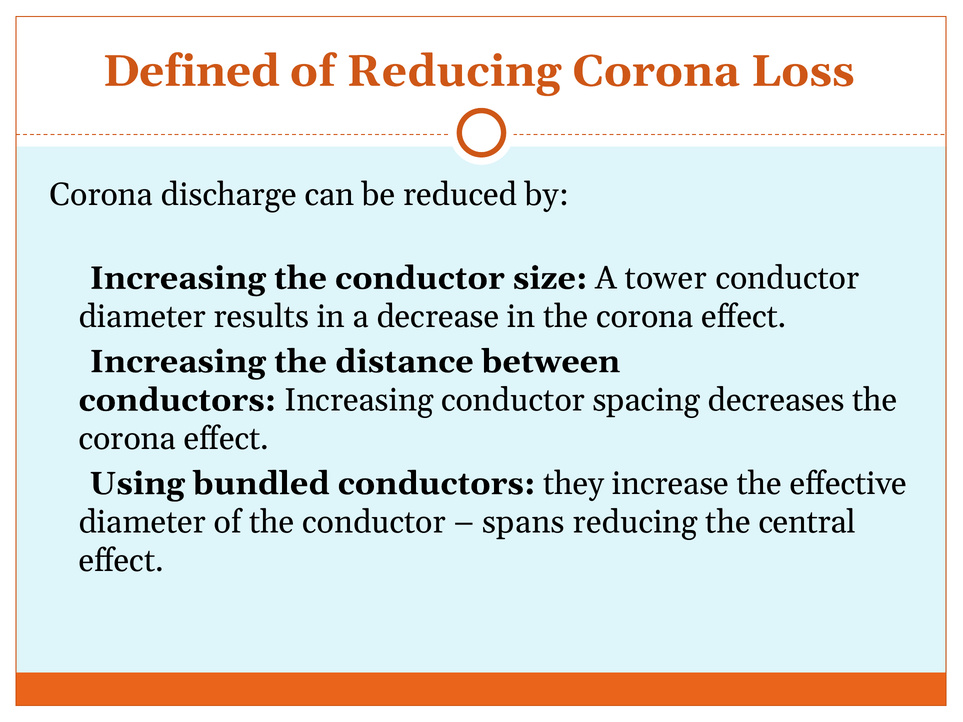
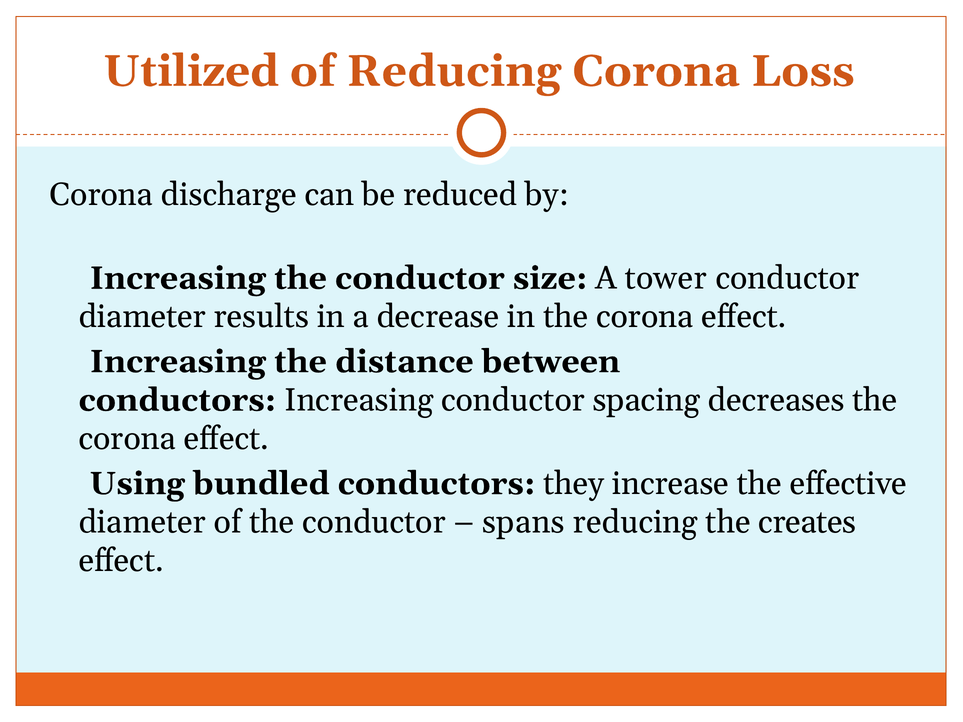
Defined: Defined -> Utilized (191, 71)
central: central -> creates (807, 522)
